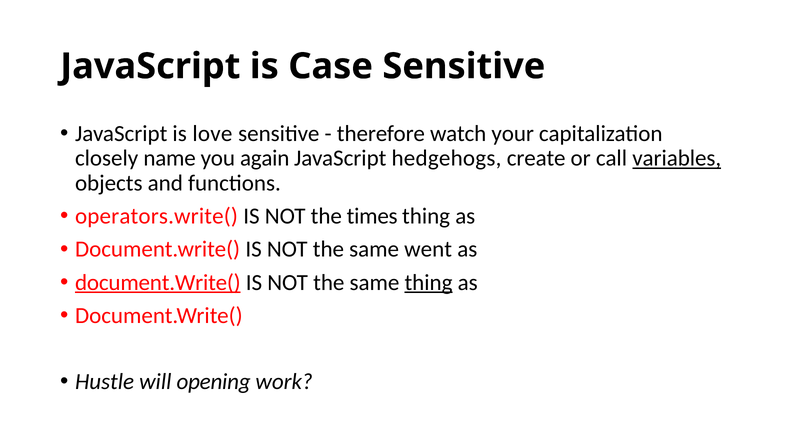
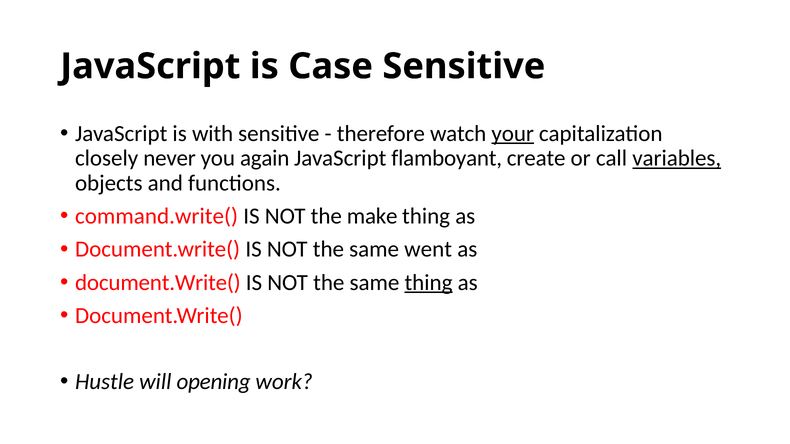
love: love -> with (213, 134)
your underline: none -> present (513, 134)
name: name -> never (170, 158)
hedgehogs: hedgehogs -> flamboyant (447, 158)
operators.write(: operators.write( -> command.write( (157, 216)
times: times -> make (372, 216)
document.Write( underline: present -> none (158, 283)
